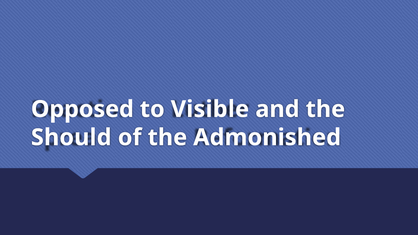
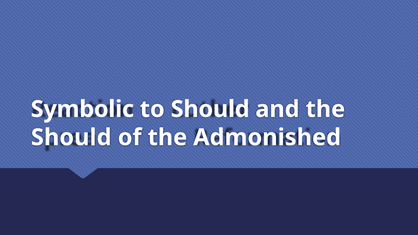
Opposed: Opposed -> Symbolic (82, 109)
to Visible: Visible -> Should (210, 109)
